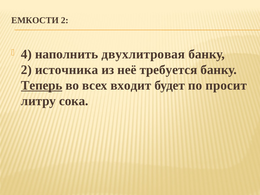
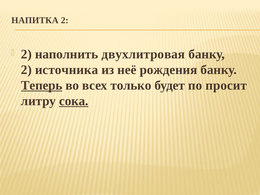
ЕМКОСТИ: ЕМКОСТИ -> НАПИТКА (35, 20)
4: 4 -> 2 (26, 54)
требуется: требуется -> рождения (168, 70)
входит: входит -> только (131, 85)
сока underline: none -> present (74, 101)
